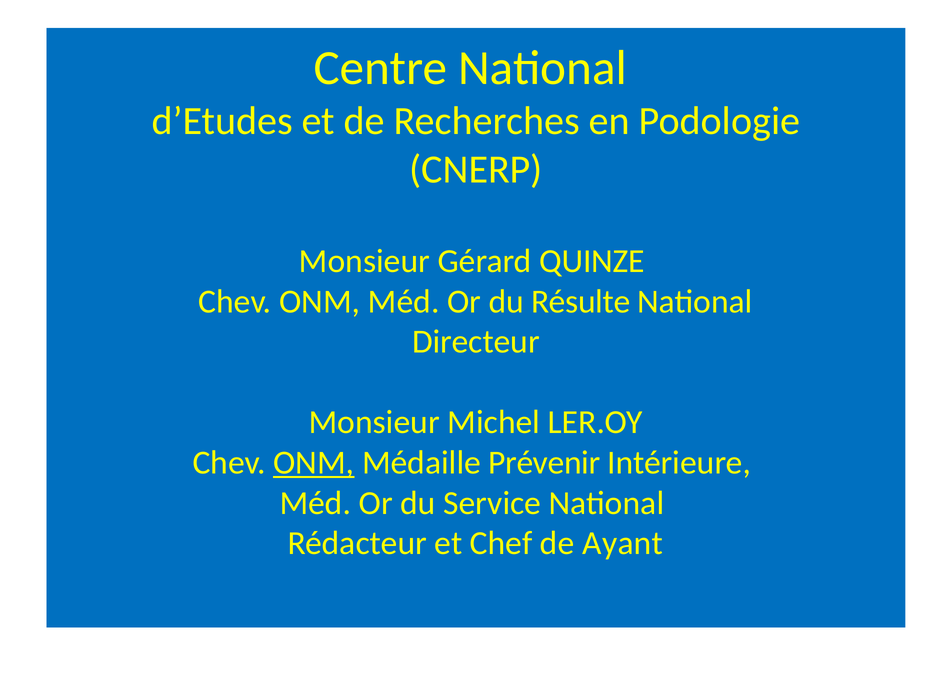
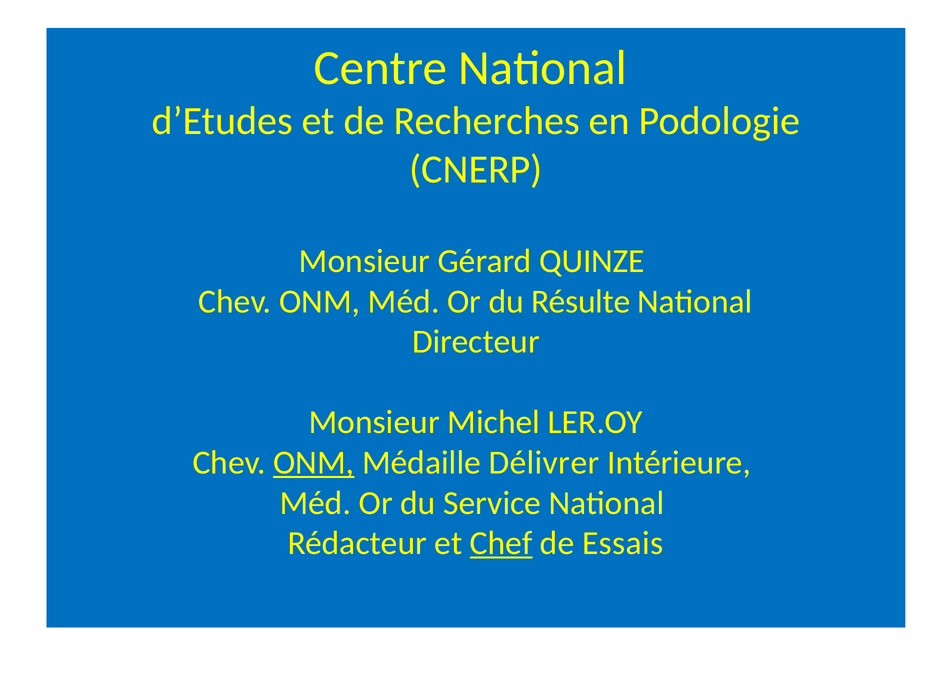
Prévenir: Prévenir -> Délivrer (544, 463)
Chef underline: none -> present (501, 543)
Ayant: Ayant -> Essais (623, 543)
